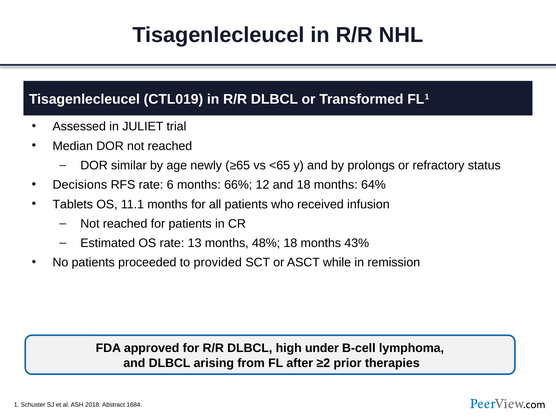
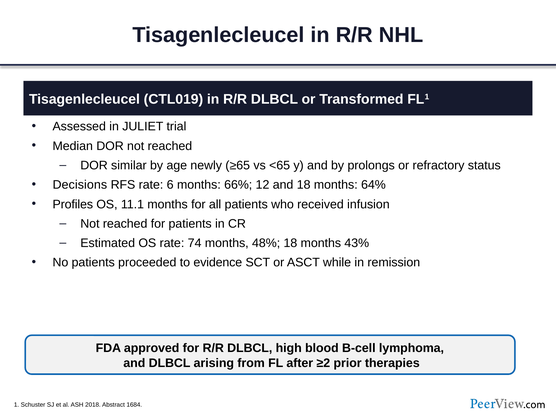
Tablets: Tablets -> Profiles (73, 204)
13: 13 -> 74 (195, 243)
provided: provided -> evidence (218, 263)
under: under -> blood (322, 348)
